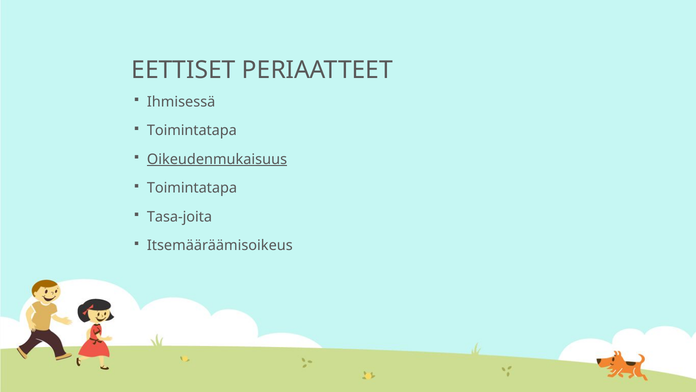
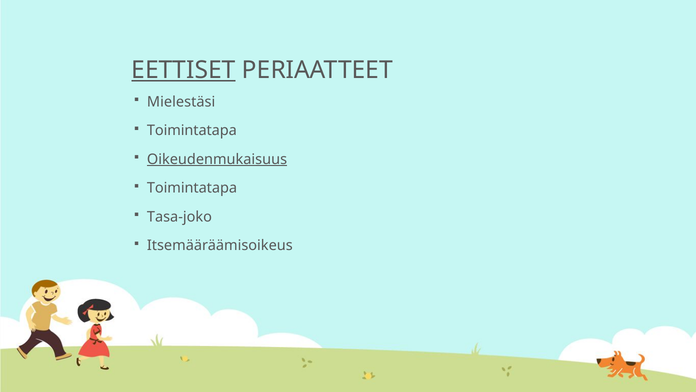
EETTISET underline: none -> present (183, 70)
Ihmisessä: Ihmisessä -> Mielestäsi (181, 102)
Tasa-joita: Tasa-joita -> Tasa-joko (179, 217)
